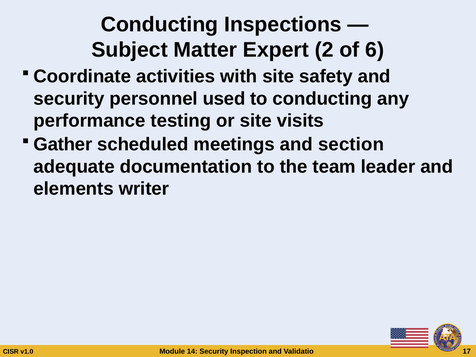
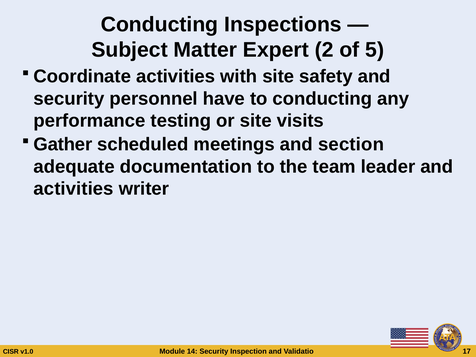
6: 6 -> 5 (375, 50)
used: used -> have (224, 99)
elements: elements -> activities (74, 189)
